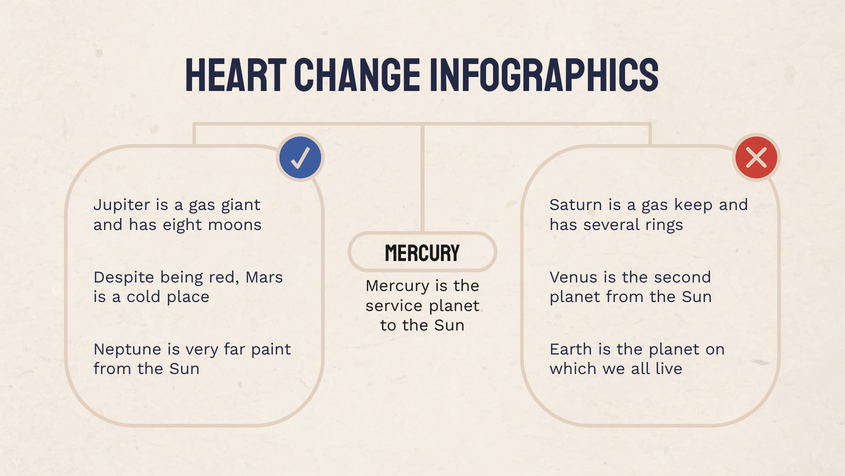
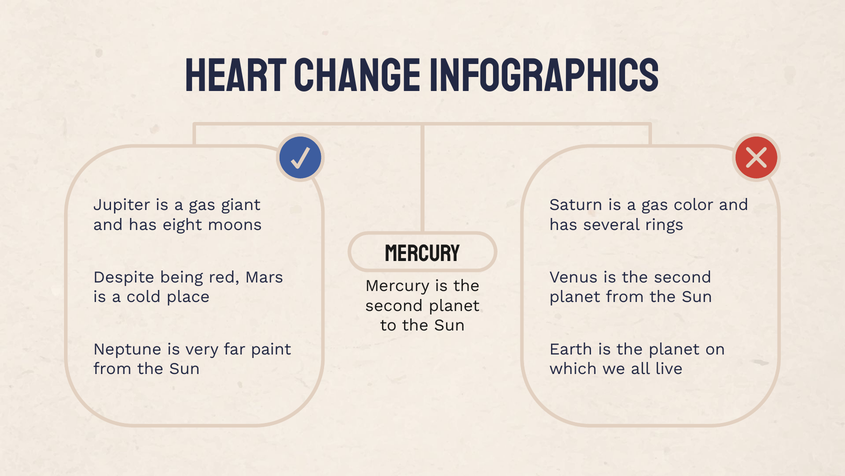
keep: keep -> color (694, 205)
service: service -> second (394, 305)
